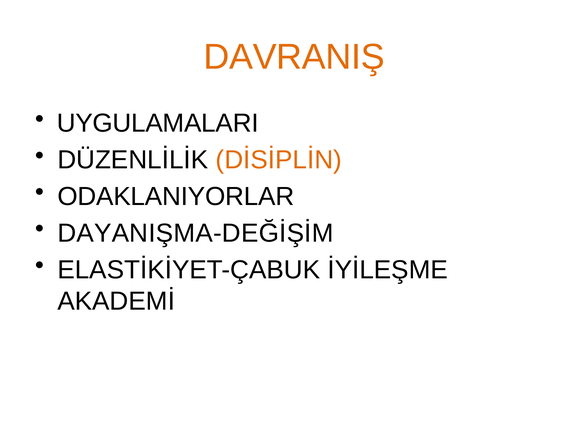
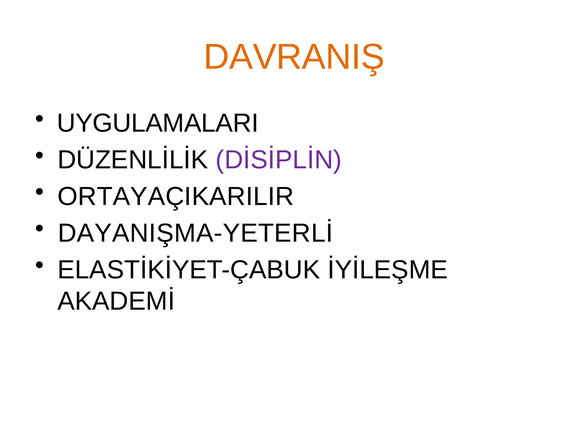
DİSİPLİN colour: orange -> purple (279, 160)
ODAKLANIYORLAR: ODAKLANIYORLAR -> ORTAYAÇIKARILIR (176, 197)
DAYANIŞMA-DEĞİŞİM: DAYANIŞMA-DEĞİŞİM -> DAYANIŞMA-YETERLİ (195, 233)
